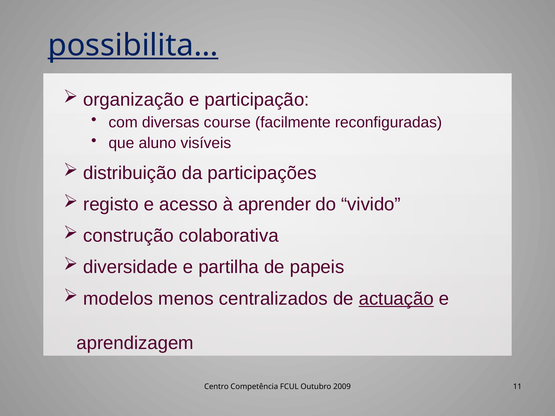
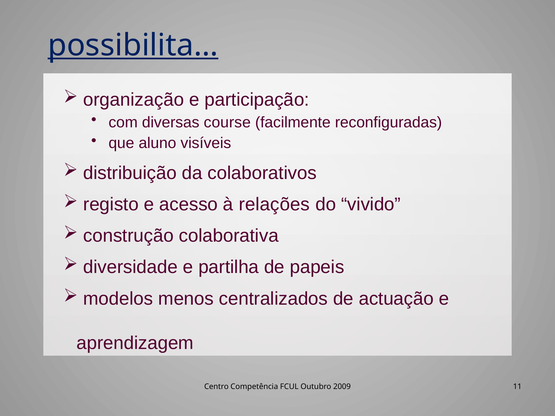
participações: participações -> colaborativos (262, 173)
aprender: aprender -> relações (274, 204)
actuação underline: present -> none (396, 299)
